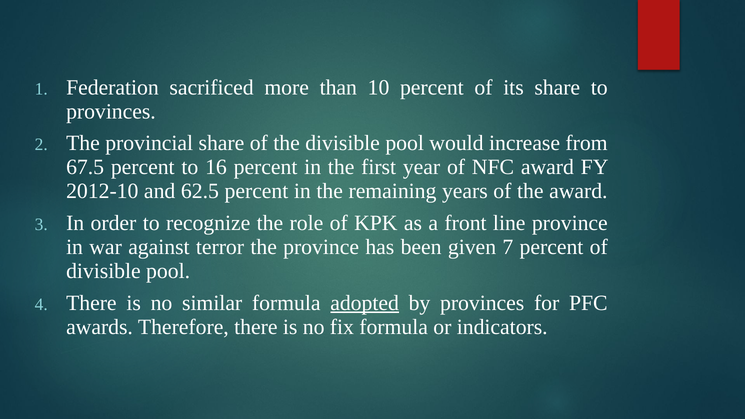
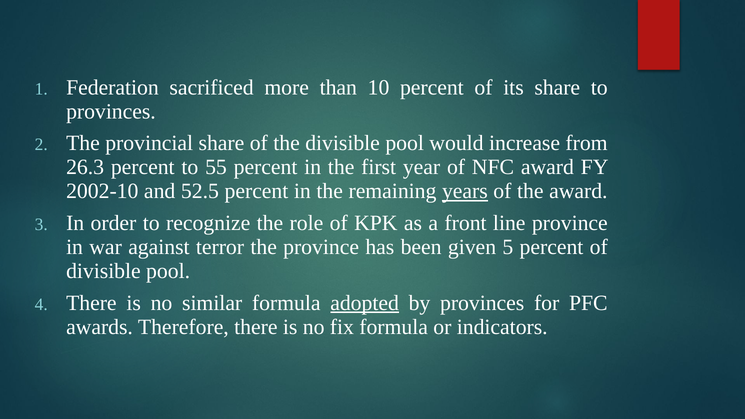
67.5: 67.5 -> 26.3 (85, 167)
16: 16 -> 55 (216, 167)
2012-10: 2012-10 -> 2002-10 (102, 191)
62.5: 62.5 -> 52.5 (200, 191)
years underline: none -> present (465, 191)
7: 7 -> 5 (508, 247)
